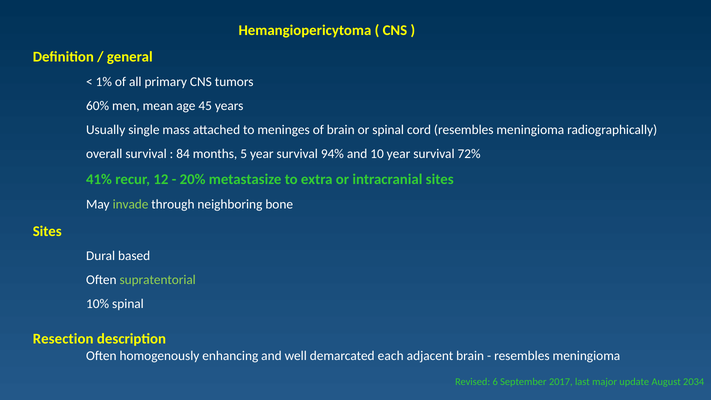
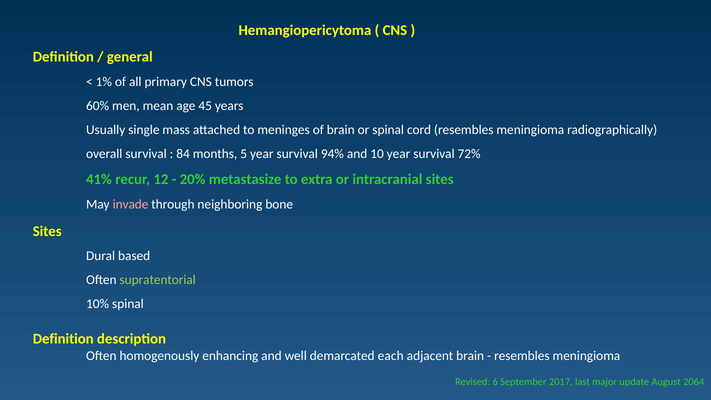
invade colour: light green -> pink (131, 204)
Resection: Resection -> Definition (63, 339)
2034: 2034 -> 2064 (694, 382)
